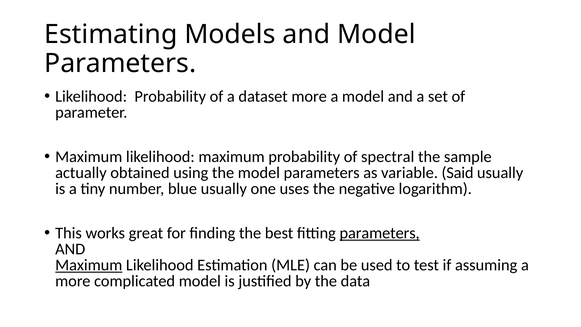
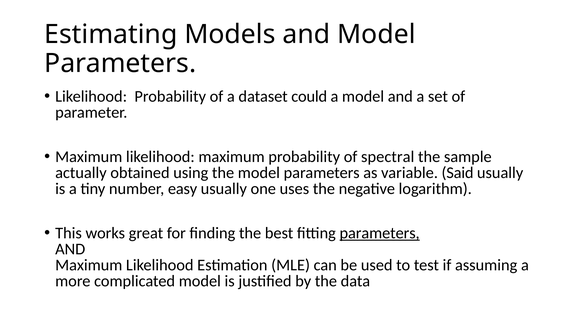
dataset more: more -> could (309, 96)
blue: blue -> easy (183, 189)
Maximum underline: present -> none (89, 265)
